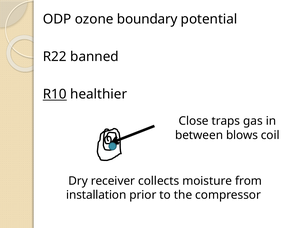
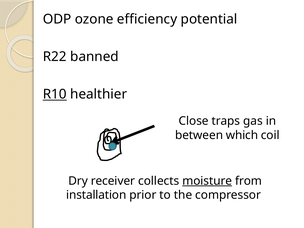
boundary: boundary -> efficiency (147, 19)
blows: blows -> which (242, 135)
moisture underline: none -> present (207, 181)
